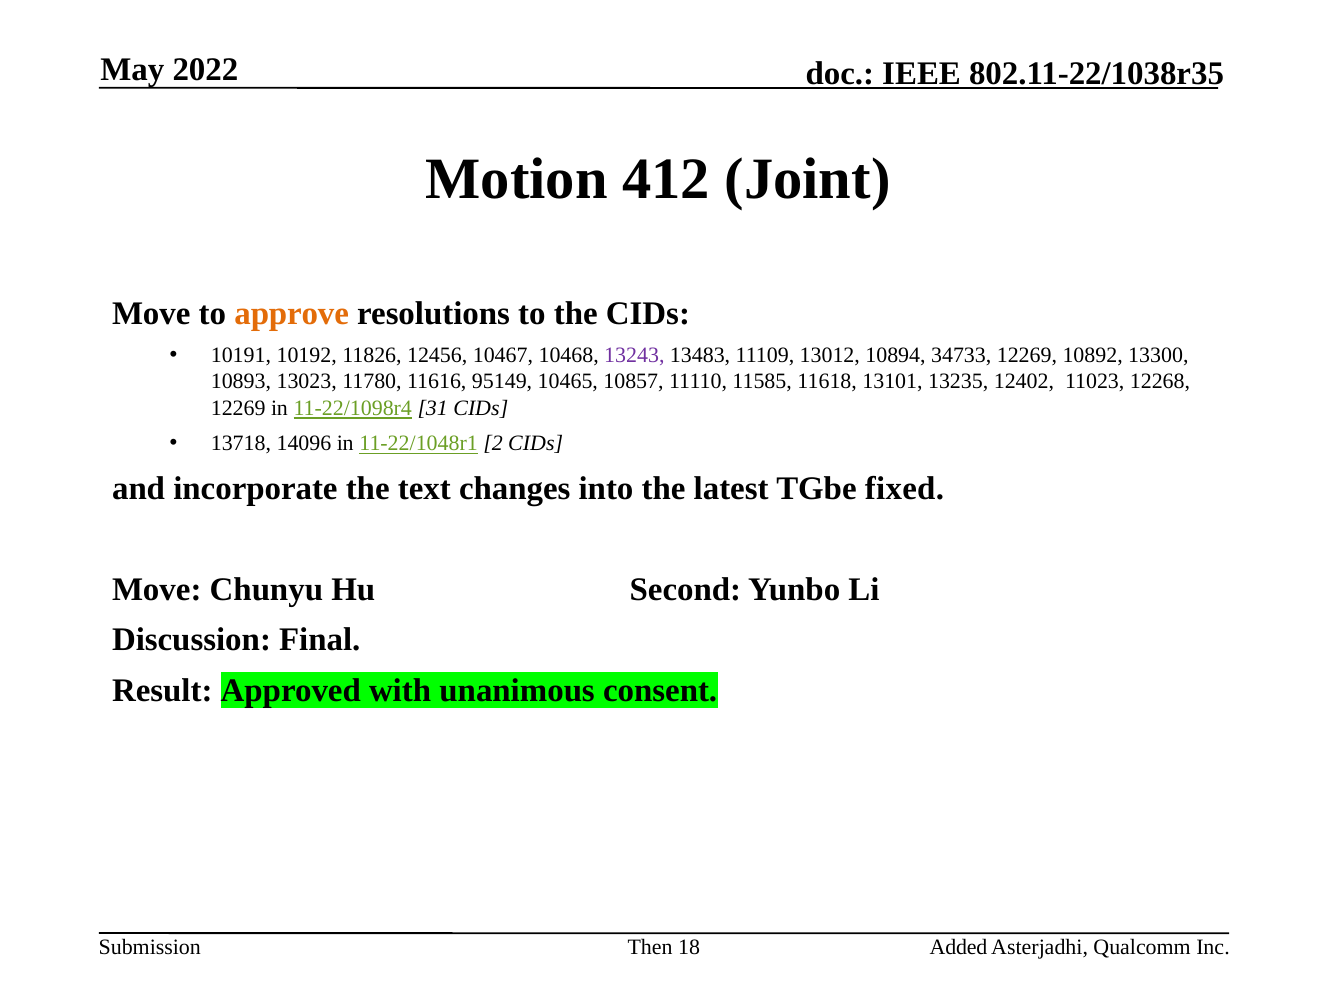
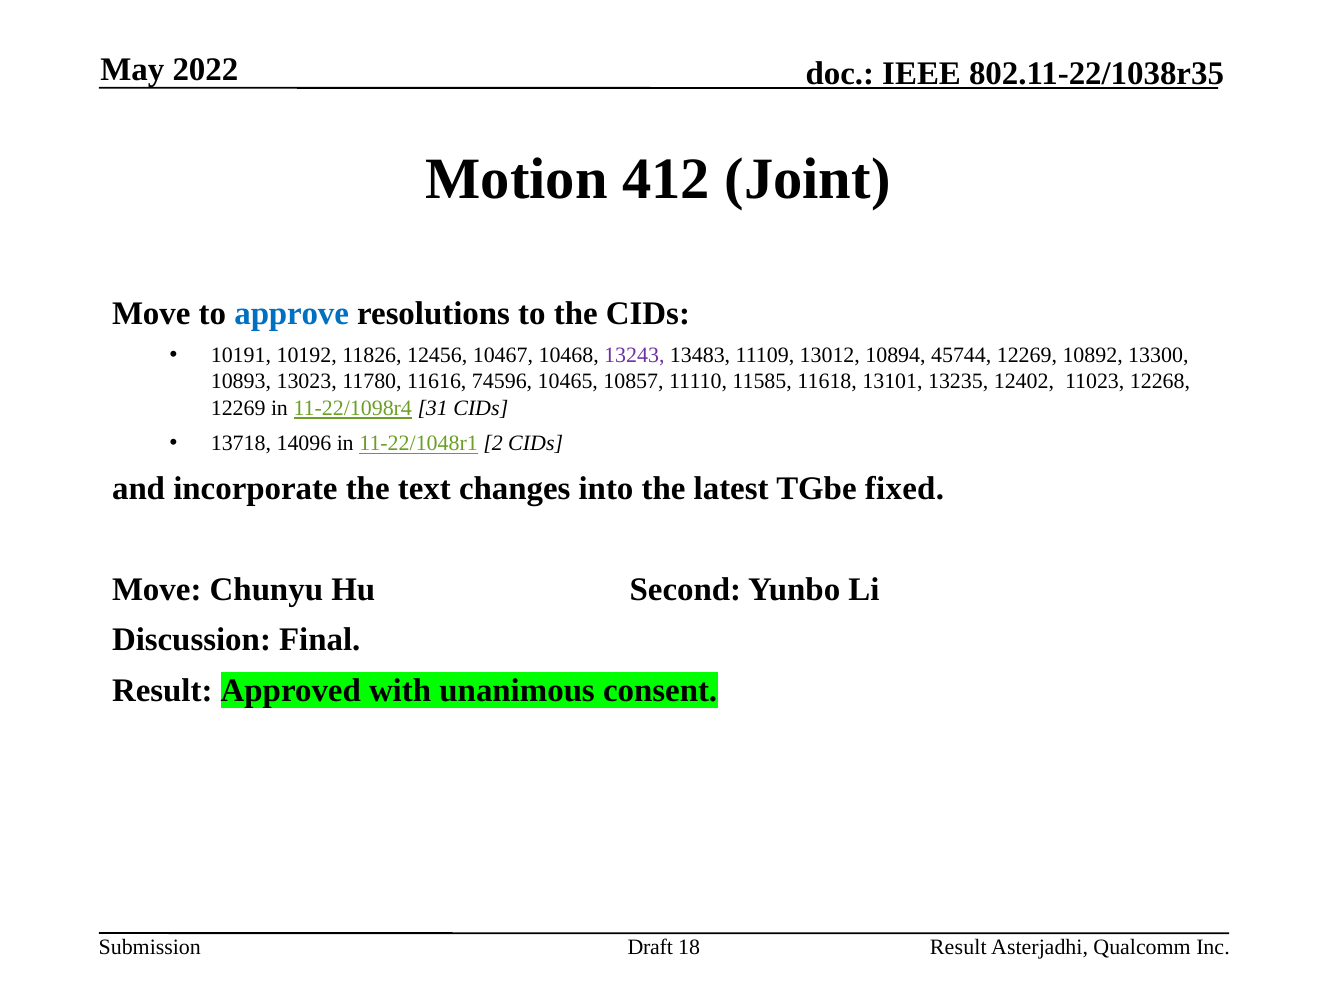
approve colour: orange -> blue (292, 314)
34733: 34733 -> 45744 (961, 355)
95149: 95149 -> 74596 (502, 382)
Then: Then -> Draft (650, 947)
Added: Added -> Result (958, 947)
